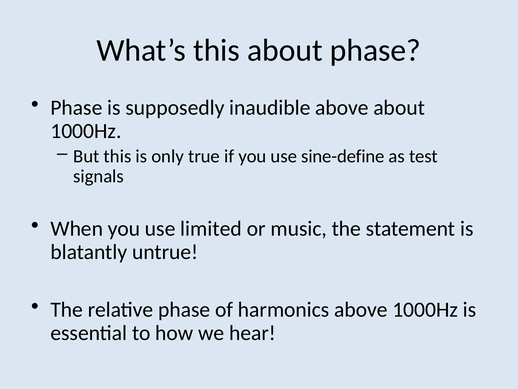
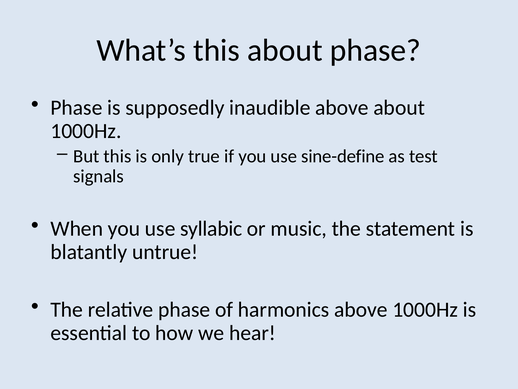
limited: limited -> syllabic (211, 229)
